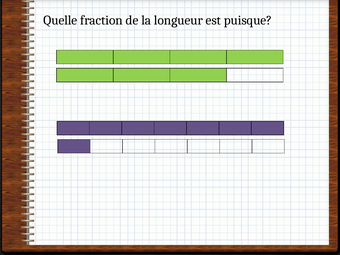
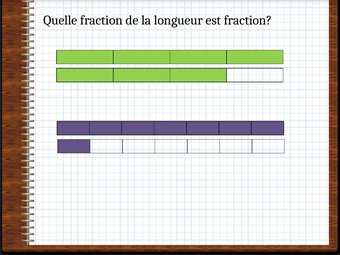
est puisque: puisque -> fraction (248, 20)
